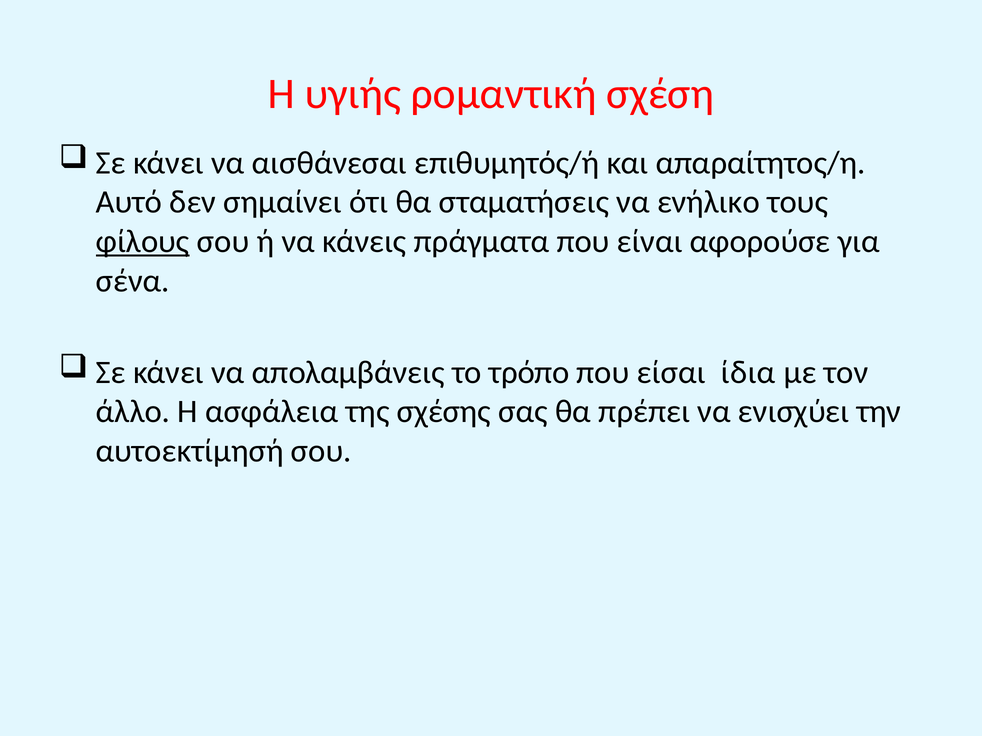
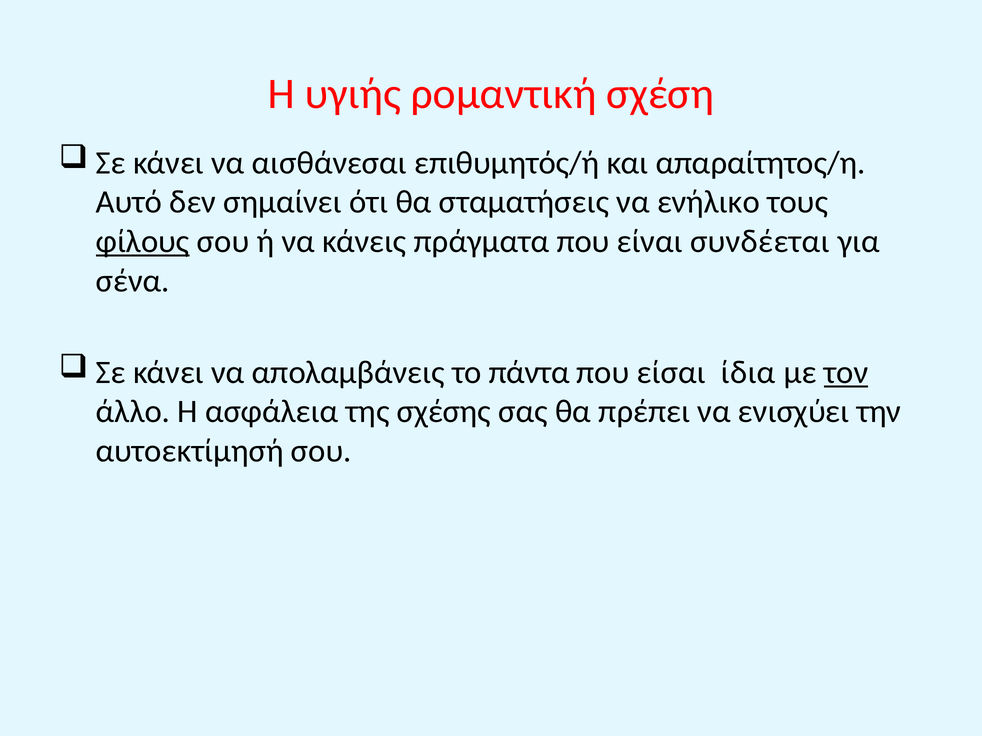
αφορούσε: αφορούσε -> συνδέεται (760, 242)
τρόπο: τρόπο -> πάντα (529, 373)
τον underline: none -> present (846, 373)
